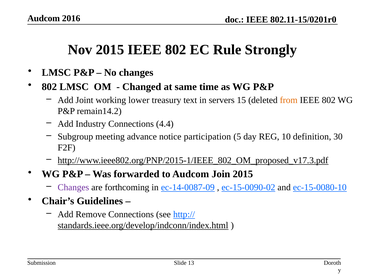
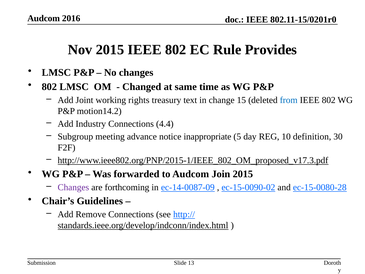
Strongly: Strongly -> Provides (271, 50)
lower: lower -> rights (139, 100)
servers: servers -> change (222, 100)
from colour: orange -> blue (289, 100)
remain14.2: remain14.2 -> motion14.2 (99, 111)
participation: participation -> inappropriate (208, 137)
ec-15-0080-10: ec-15-0080-10 -> ec-15-0080-28 (320, 187)
